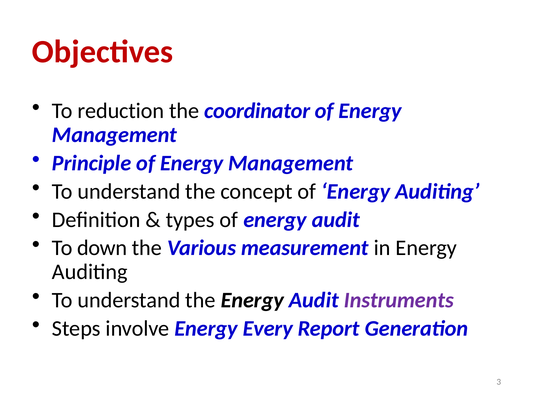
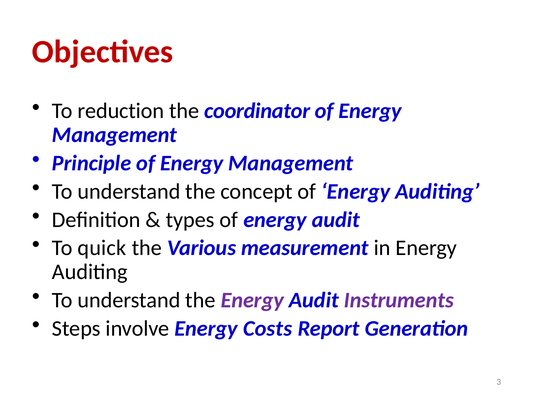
down: down -> quick (102, 248)
Energy colour: black -> purple (252, 300)
Every: Every -> Costs (268, 328)
